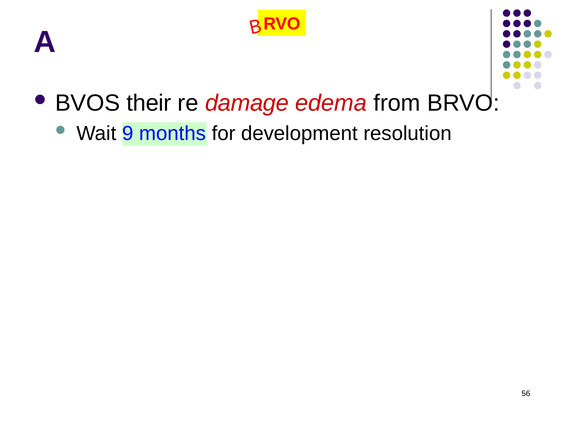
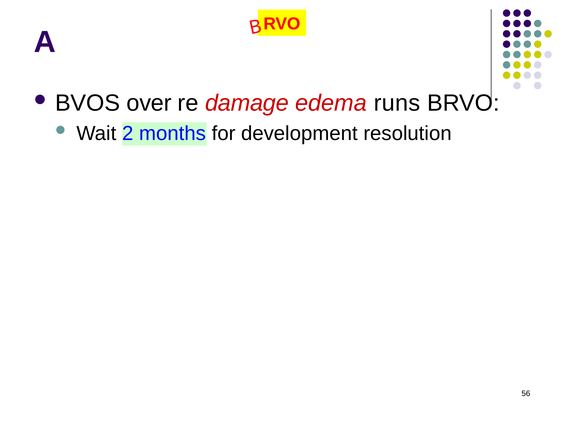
their: their -> over (149, 103)
from: from -> runs (397, 103)
9: 9 -> 2 (128, 133)
